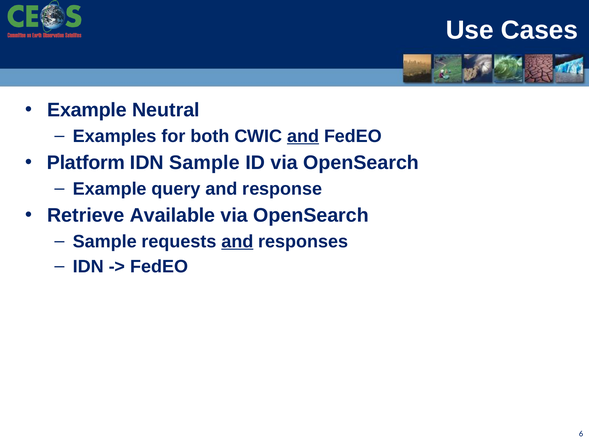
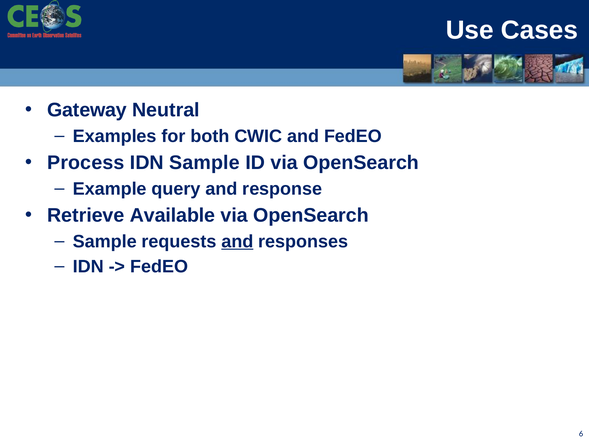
Example: Example -> Gateway (87, 110)
and underline: present -> none (303, 136)
Platform: Platform -> Process (86, 163)
